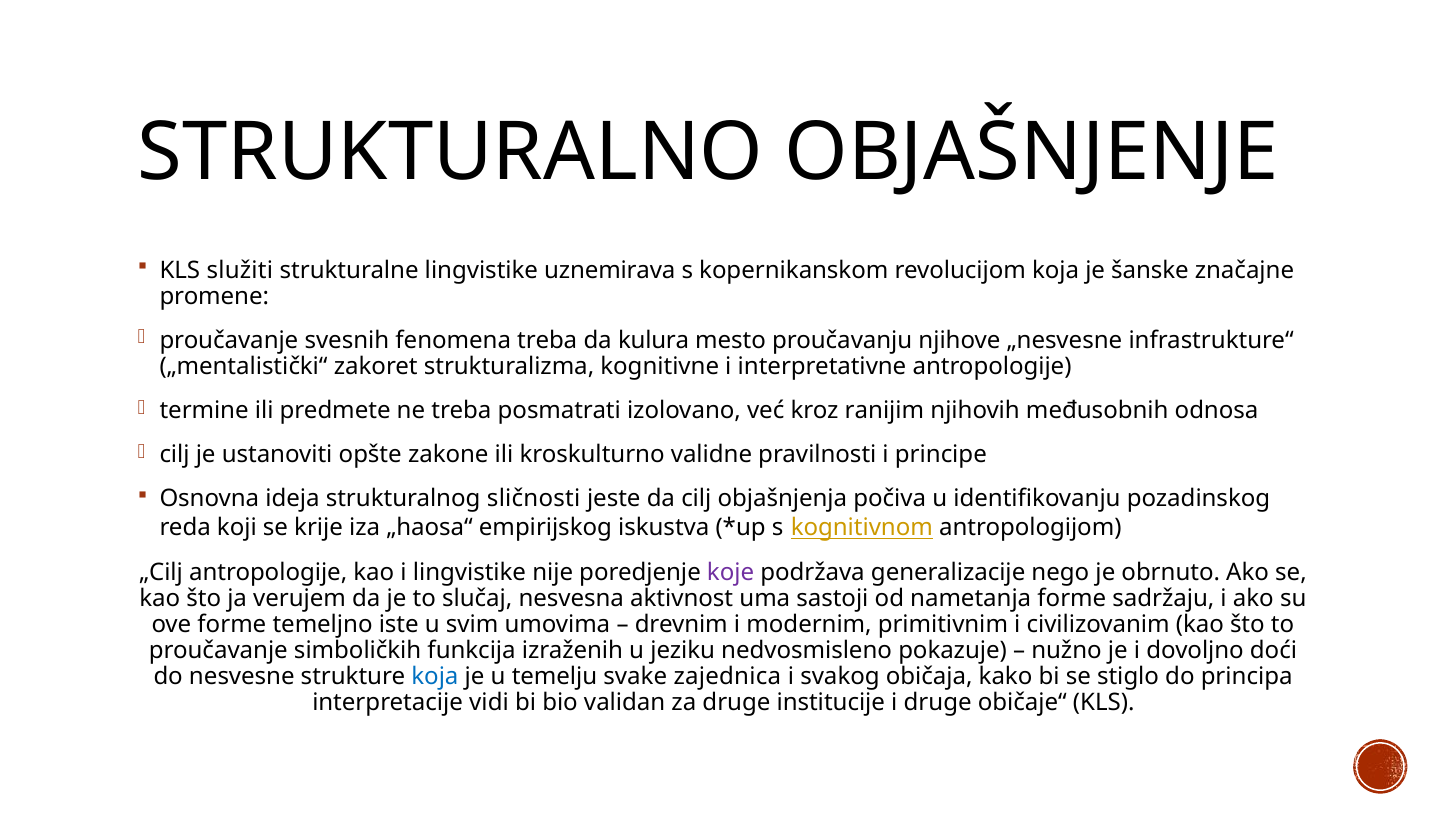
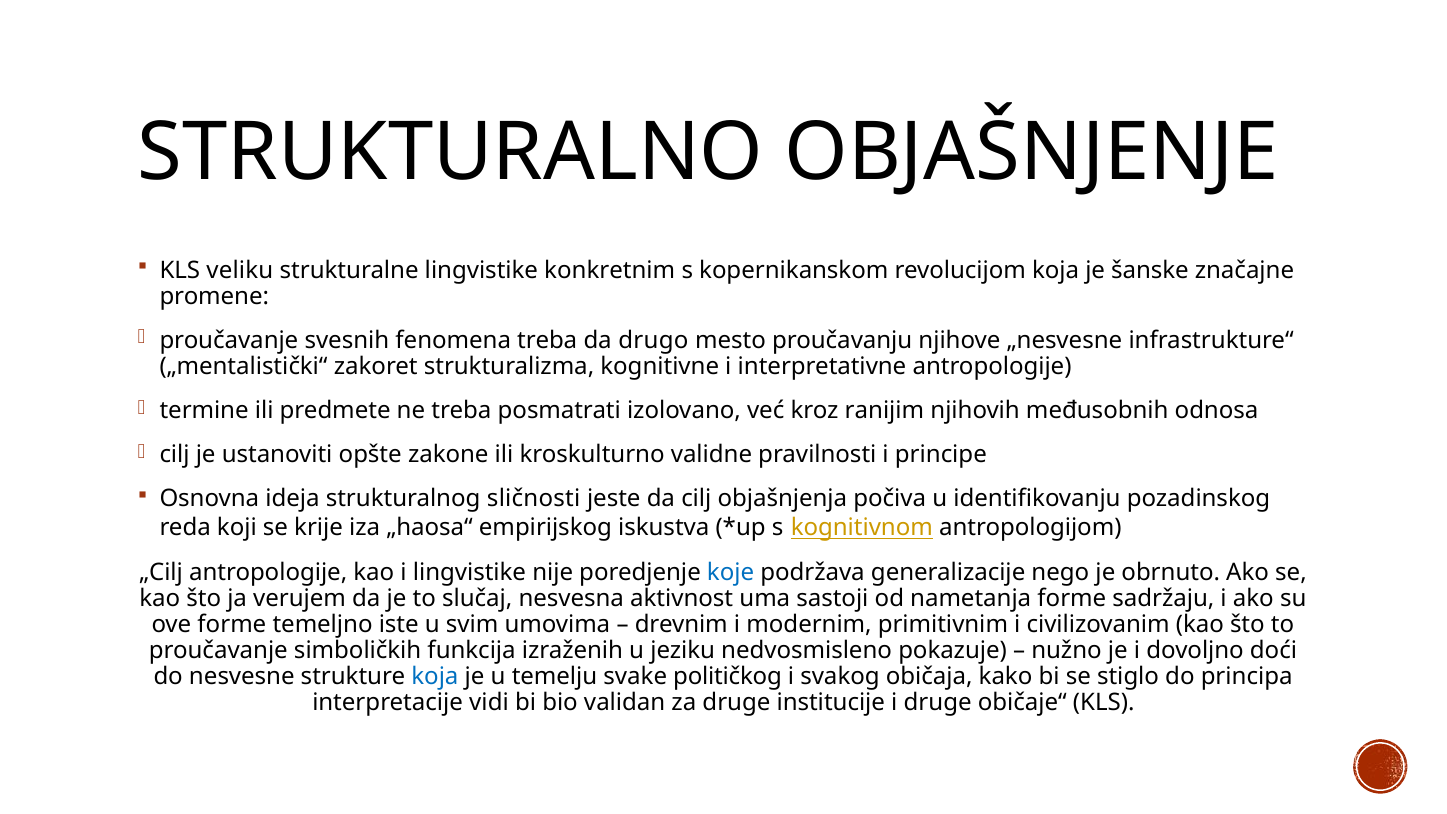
služiti: služiti -> veliku (240, 270)
uznemirava: uznemirava -> konkretnim (610, 270)
kulura: kulura -> drugo (653, 340)
koje colour: purple -> blue (731, 572)
zajednica: zajednica -> političkog (728, 676)
